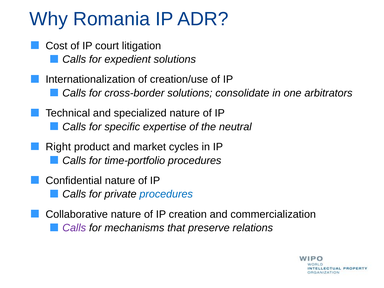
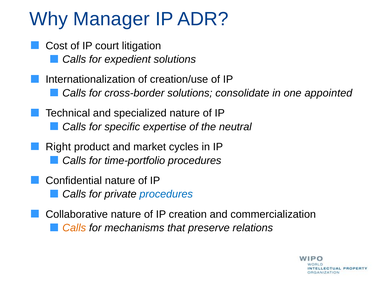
Romania: Romania -> Manager (112, 19)
arbitrators: arbitrators -> appointed (328, 93)
Calls colour: purple -> orange (74, 228)
